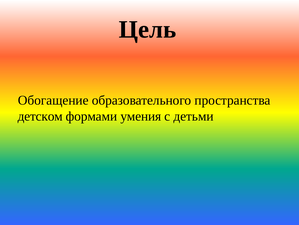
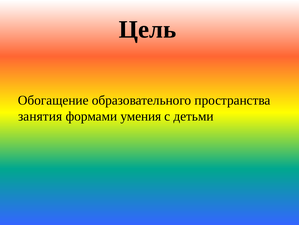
детском: детском -> занятия (40, 116)
